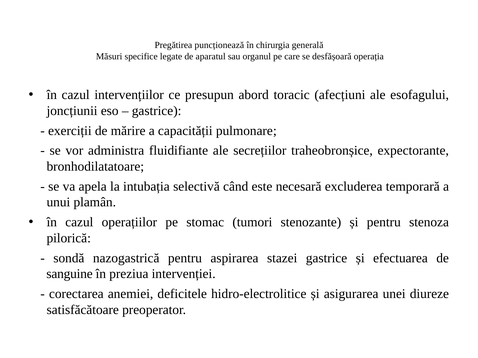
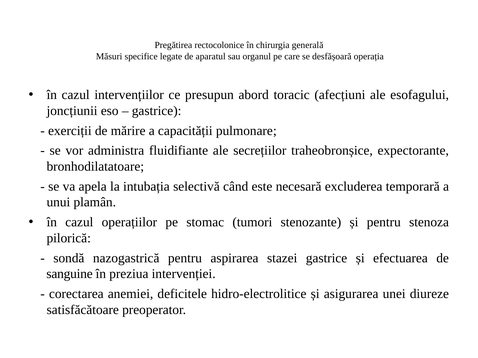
puncționează: puncționează -> rectocolonice (219, 45)
